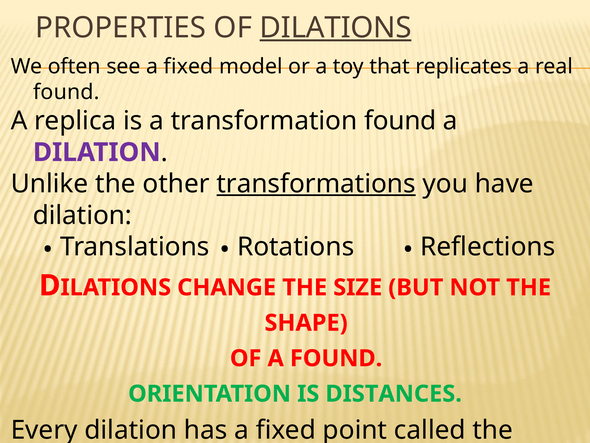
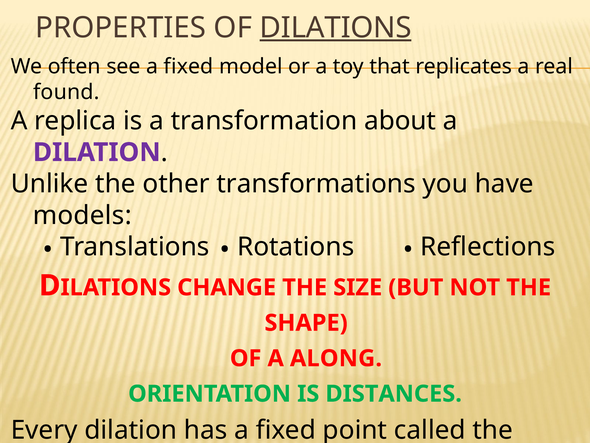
transformation found: found -> about (400, 121)
transformations underline: present -> none (316, 184)
dilation: dilation -> models (82, 215)
A FOUND: FOUND -> ALONG (336, 358)
